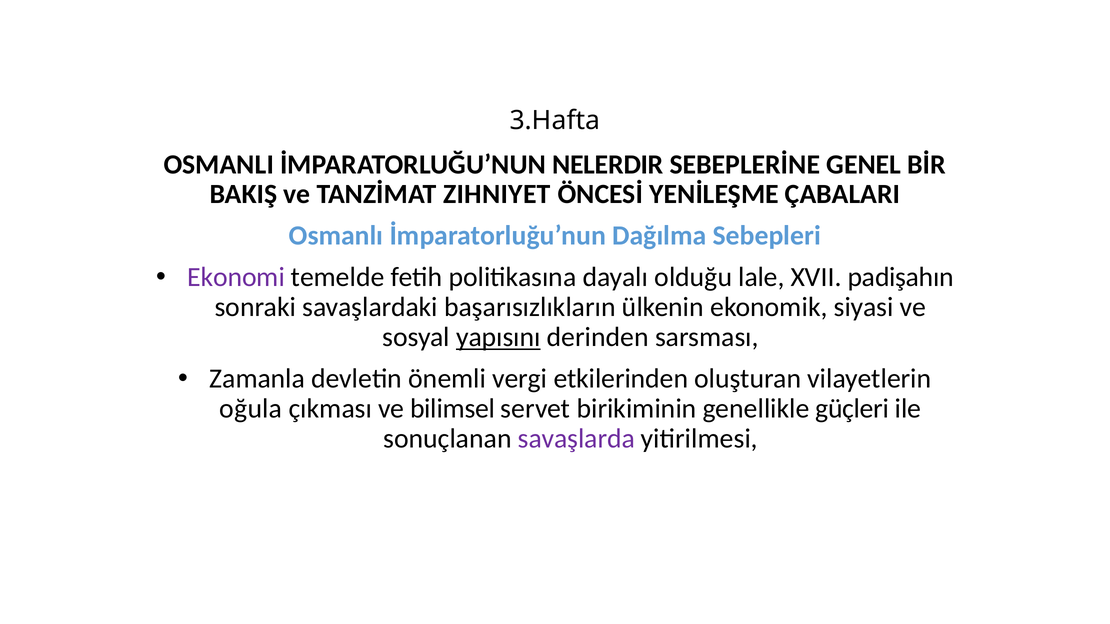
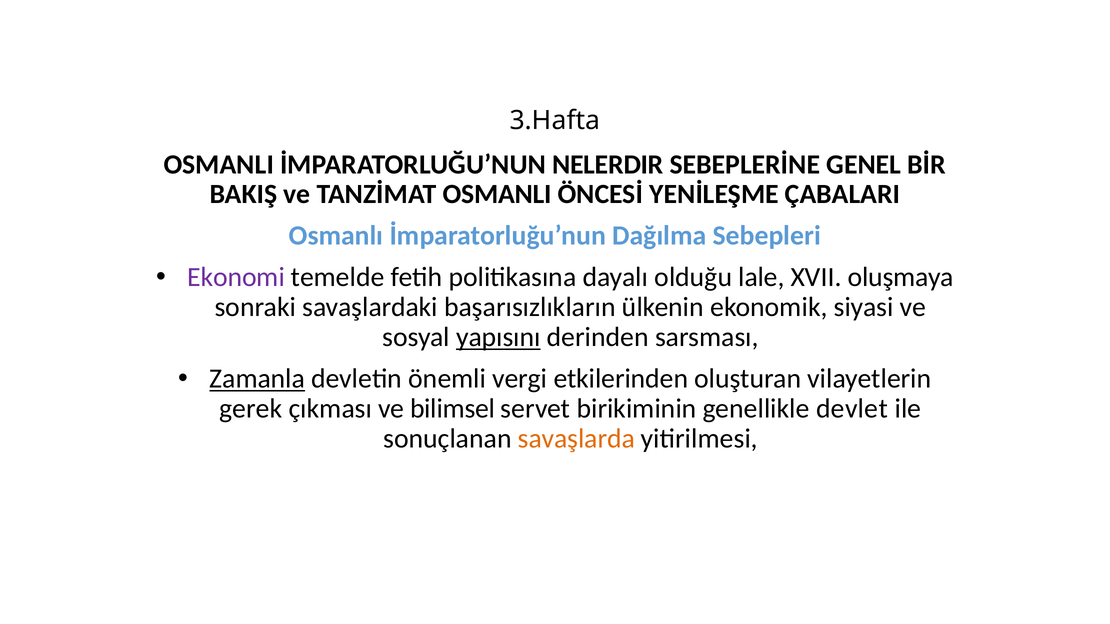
TANZİMAT ZIHNIYET: ZIHNIYET -> OSMANLI (497, 194)
padişahın: padişahın -> oluşmaya (901, 277)
Zamanla underline: none -> present (257, 379)
oğula: oğula -> gerek (251, 409)
güçleri: güçleri -> devlet (852, 409)
savaşlarda colour: purple -> orange (576, 439)
